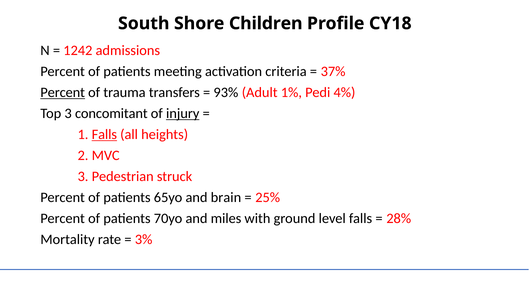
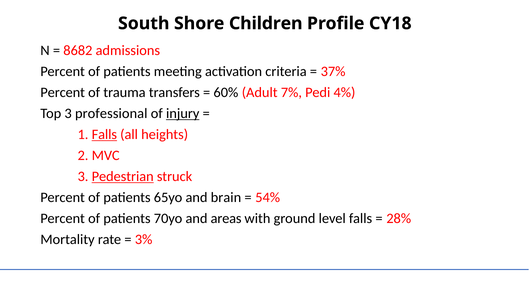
1242: 1242 -> 8682 (78, 50)
Percent underline: present -> none (63, 93)
93%: 93% -> 60% (226, 93)
1%: 1% -> 7% (291, 93)
concomitant: concomitant -> professional (111, 114)
Pedestrian underline: none -> present (123, 177)
25%: 25% -> 54% (268, 198)
miles: miles -> areas (226, 219)
